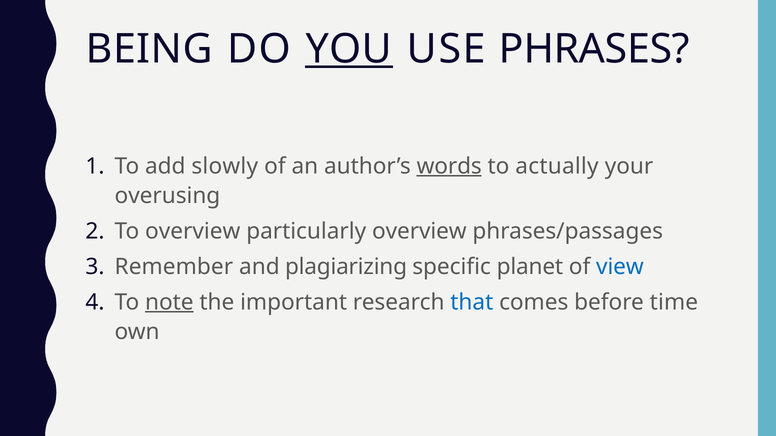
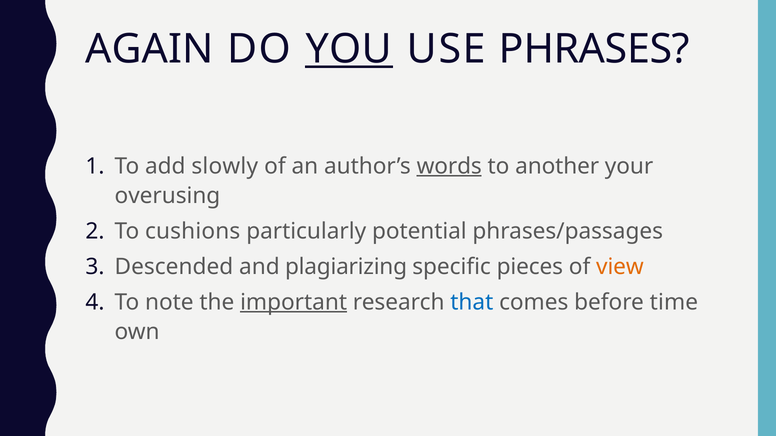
BEING: BEING -> AGAIN (149, 49)
actually: actually -> another (557, 166)
To overview: overview -> cushions (193, 232)
particularly overview: overview -> potential (419, 232)
Remember: Remember -> Descended (174, 267)
planet: planet -> pieces (530, 267)
view colour: blue -> orange (620, 267)
note underline: present -> none (169, 302)
important underline: none -> present (294, 302)
